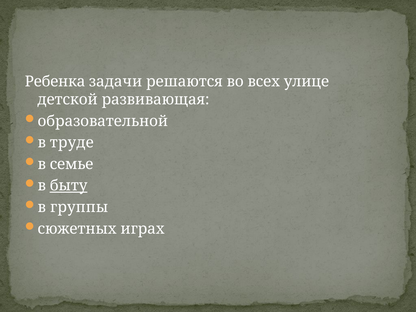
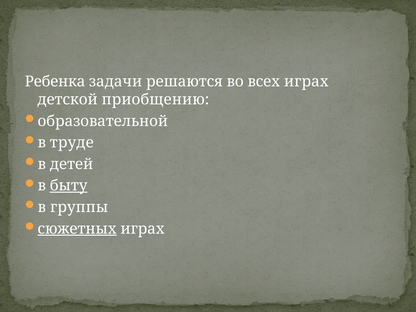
всех улице: улице -> играх (306, 81)
развивающая: развивающая -> приобщению (155, 100)
семье: семье -> детей (72, 164)
сюжетных underline: none -> present (77, 229)
